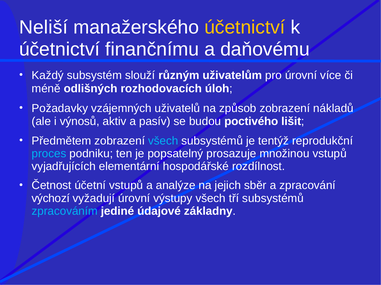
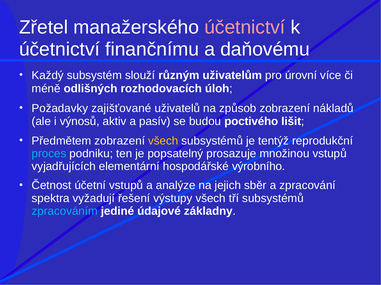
Neliší: Neliší -> Zřetel (44, 27)
účetnictví colour: yellow -> pink (245, 27)
vzájemných: vzájemných -> zajišťované (121, 109)
všech colour: light blue -> yellow (163, 141)
rozdílnost: rozdílnost -> výrobního (259, 167)
výchozí: výchozí -> spektra (51, 199)
vyžadují úrovní: úrovní -> řešení (134, 199)
